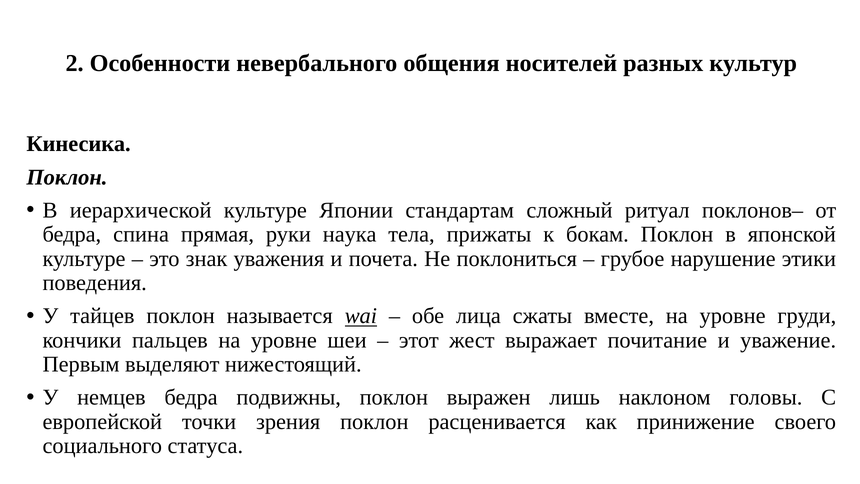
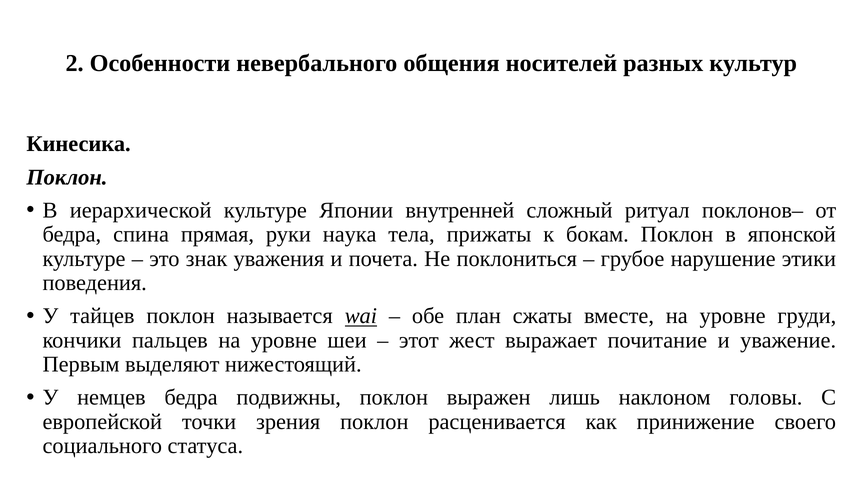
стандартам: стандартам -> внутренней (460, 210)
лица: лица -> план (478, 316)
